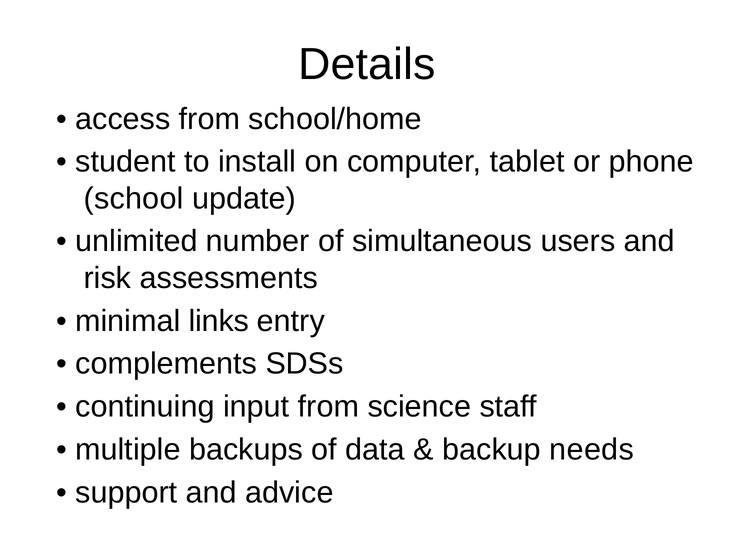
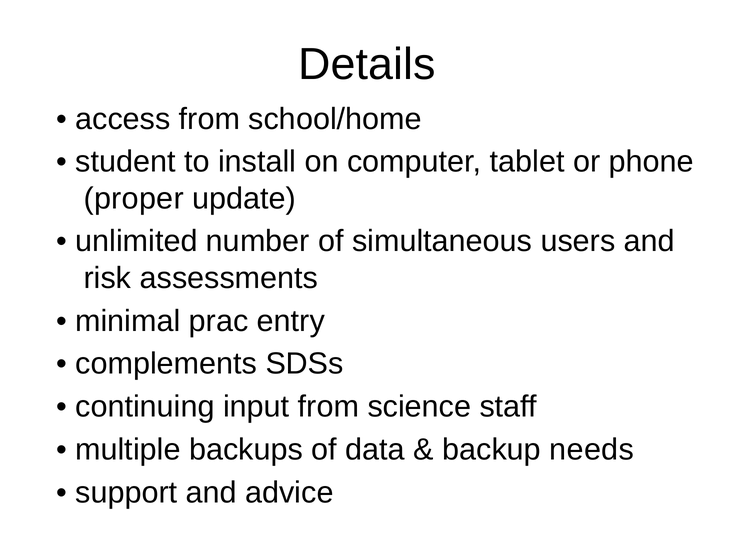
school: school -> proper (134, 198)
links: links -> prac (219, 321)
